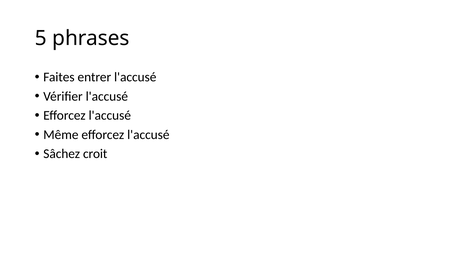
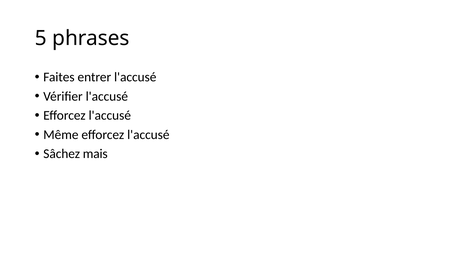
croit: croit -> mais (95, 154)
